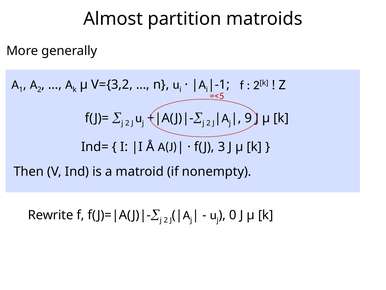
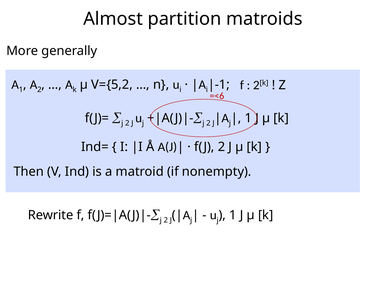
V={3,2: V={3,2 -> V={5,2 (112, 84)
=<5: =<5 -> =<6 (217, 96)
9: 9 -> 1 (248, 118)
f(J 3: 3 -> 2 (221, 147)
0: 0 -> 1 (233, 215)
